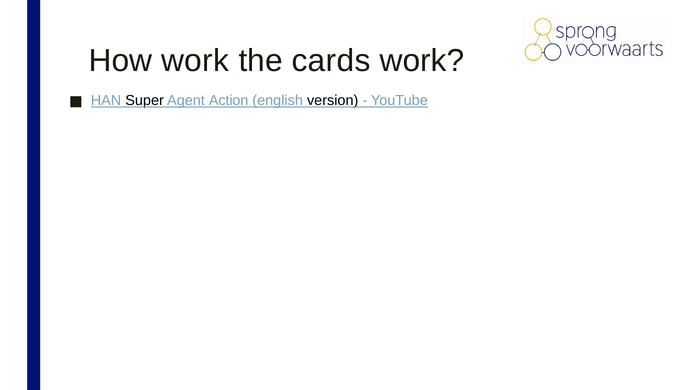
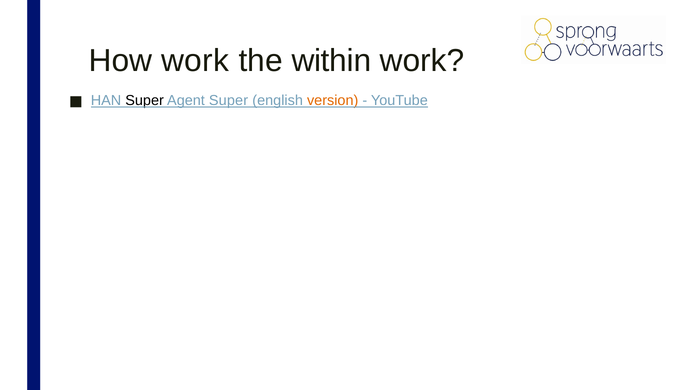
cards: cards -> within (331, 61)
Agent Action: Action -> Super (229, 101)
version colour: black -> orange (333, 101)
